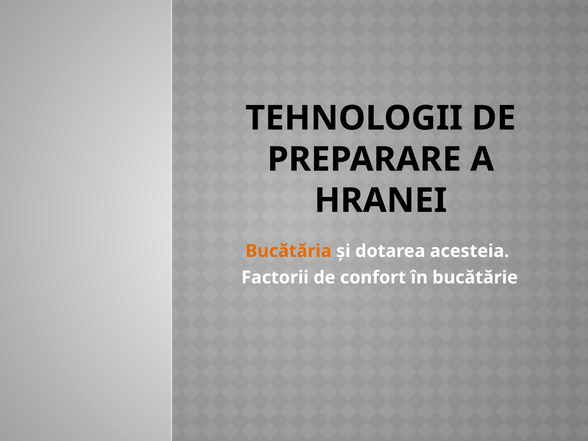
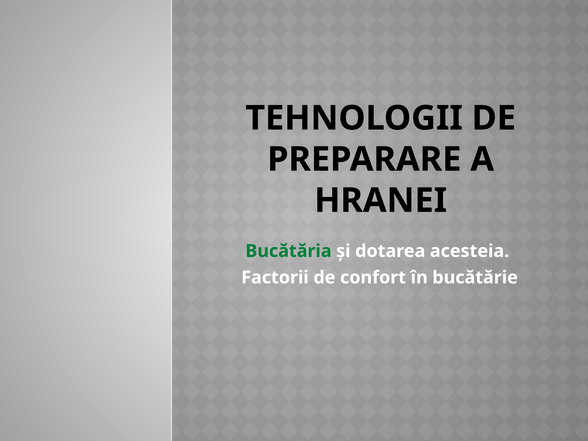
Bucătăria colour: orange -> green (288, 251)
